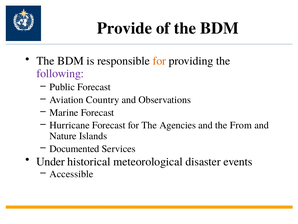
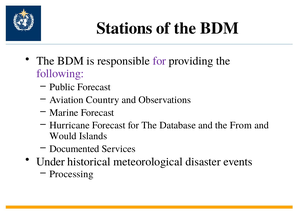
Provide: Provide -> Stations (124, 28)
for colour: orange -> purple (159, 61)
Agencies: Agencies -> Database (178, 125)
Nature: Nature -> Would (63, 136)
Accessible: Accessible -> Processing (71, 174)
